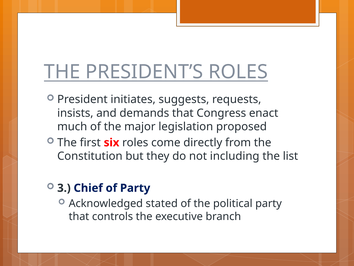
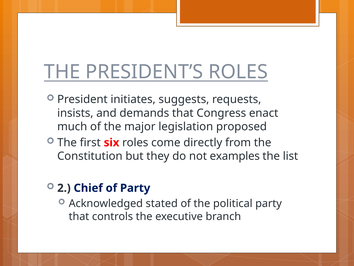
including: including -> examples (235, 156)
3: 3 -> 2 (64, 188)
